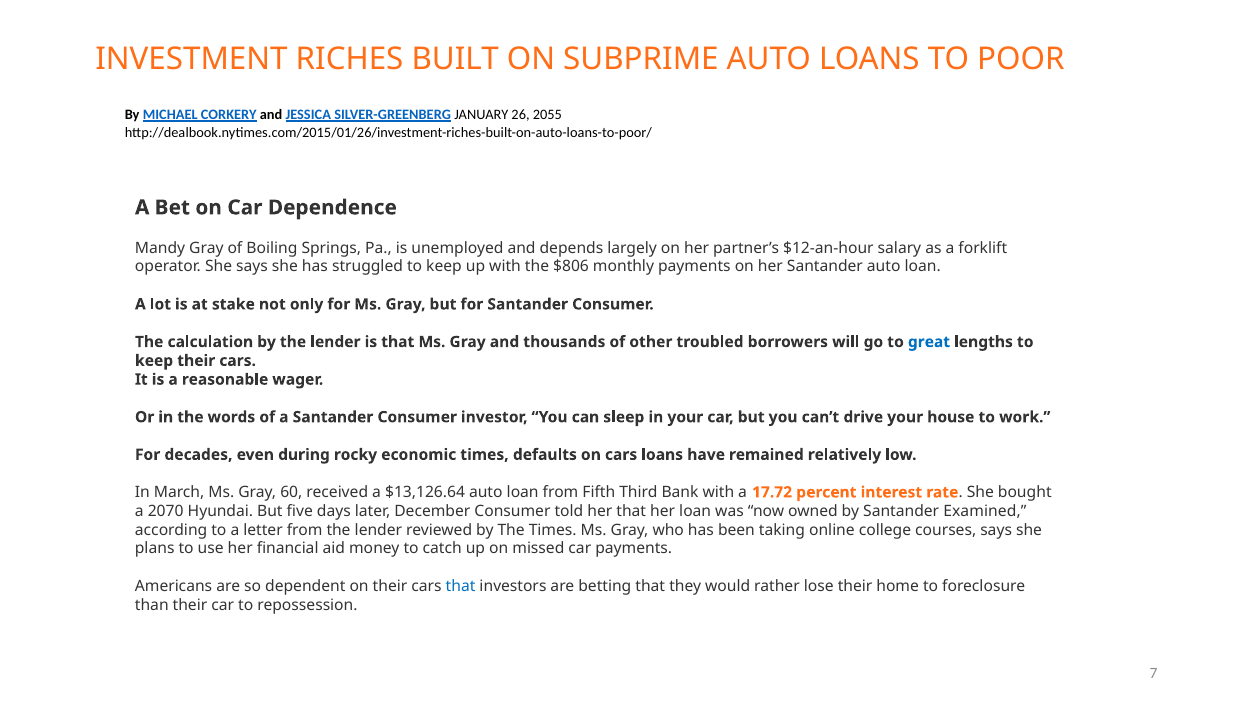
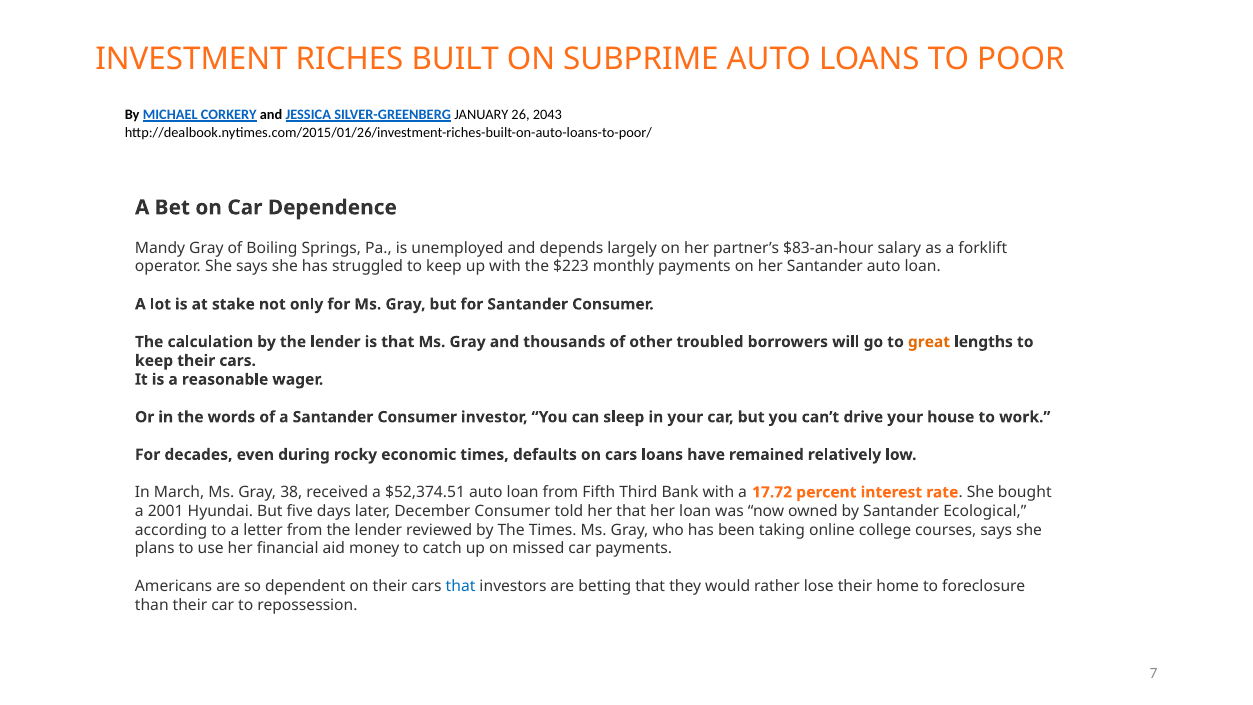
2055: 2055 -> 2043 (547, 115)
$12-an-hour: $12-an-hour -> $83-an-hour (828, 248)
$806: $806 -> $223 (571, 267)
great colour: blue -> orange (929, 342)
60: 60 -> 38 (291, 492)
$13,126.64: $13,126.64 -> $52,374.51 (425, 492)
2070: 2070 -> 2001 (166, 511)
Examined: Examined -> Ecological (985, 511)
